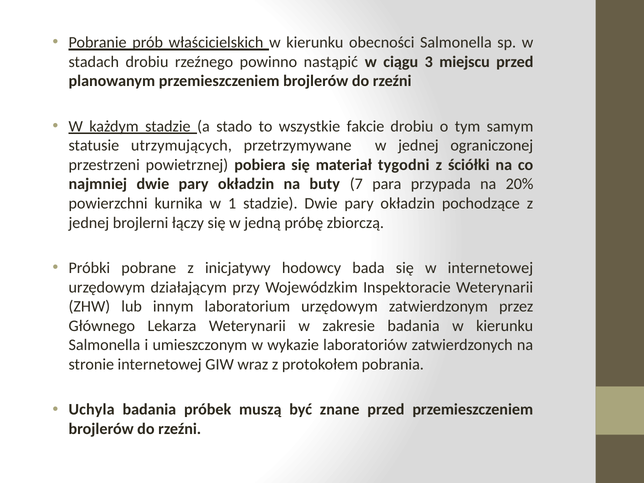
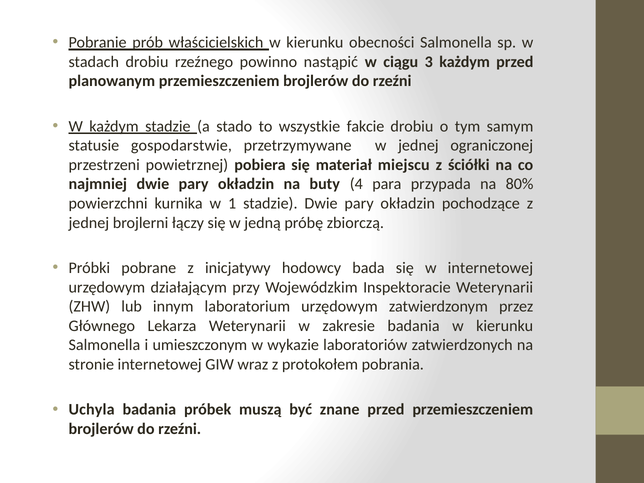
3 miejscu: miejscu -> każdym (465, 62)
utrzymujących: utrzymujących -> gospodarstwie (181, 146)
tygodni: tygodni -> miejscu (404, 165)
7: 7 -> 4 (356, 184)
20%: 20% -> 80% (520, 184)
